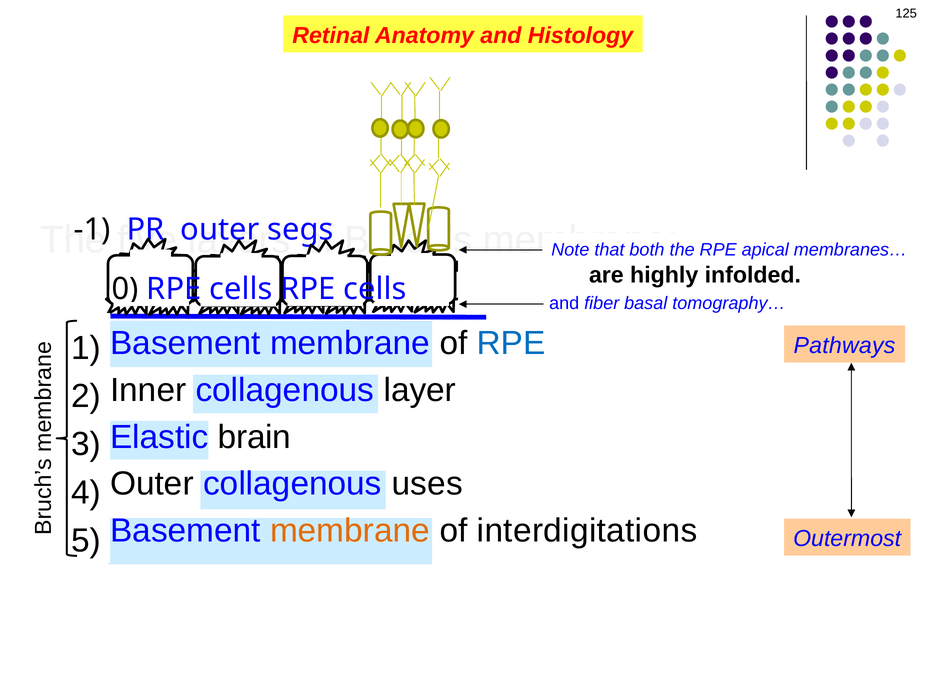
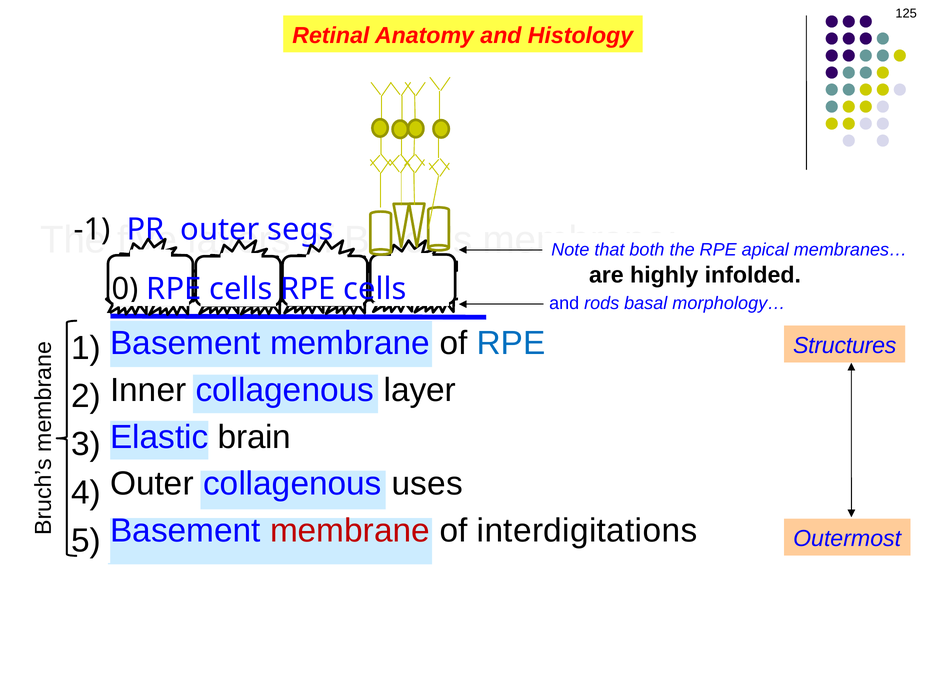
fiber: fiber -> rods (602, 303)
tomography…: tomography… -> morphology… (729, 303)
Pathways: Pathways -> Structures (845, 345)
membrane colour: orange -> red (350, 530)
